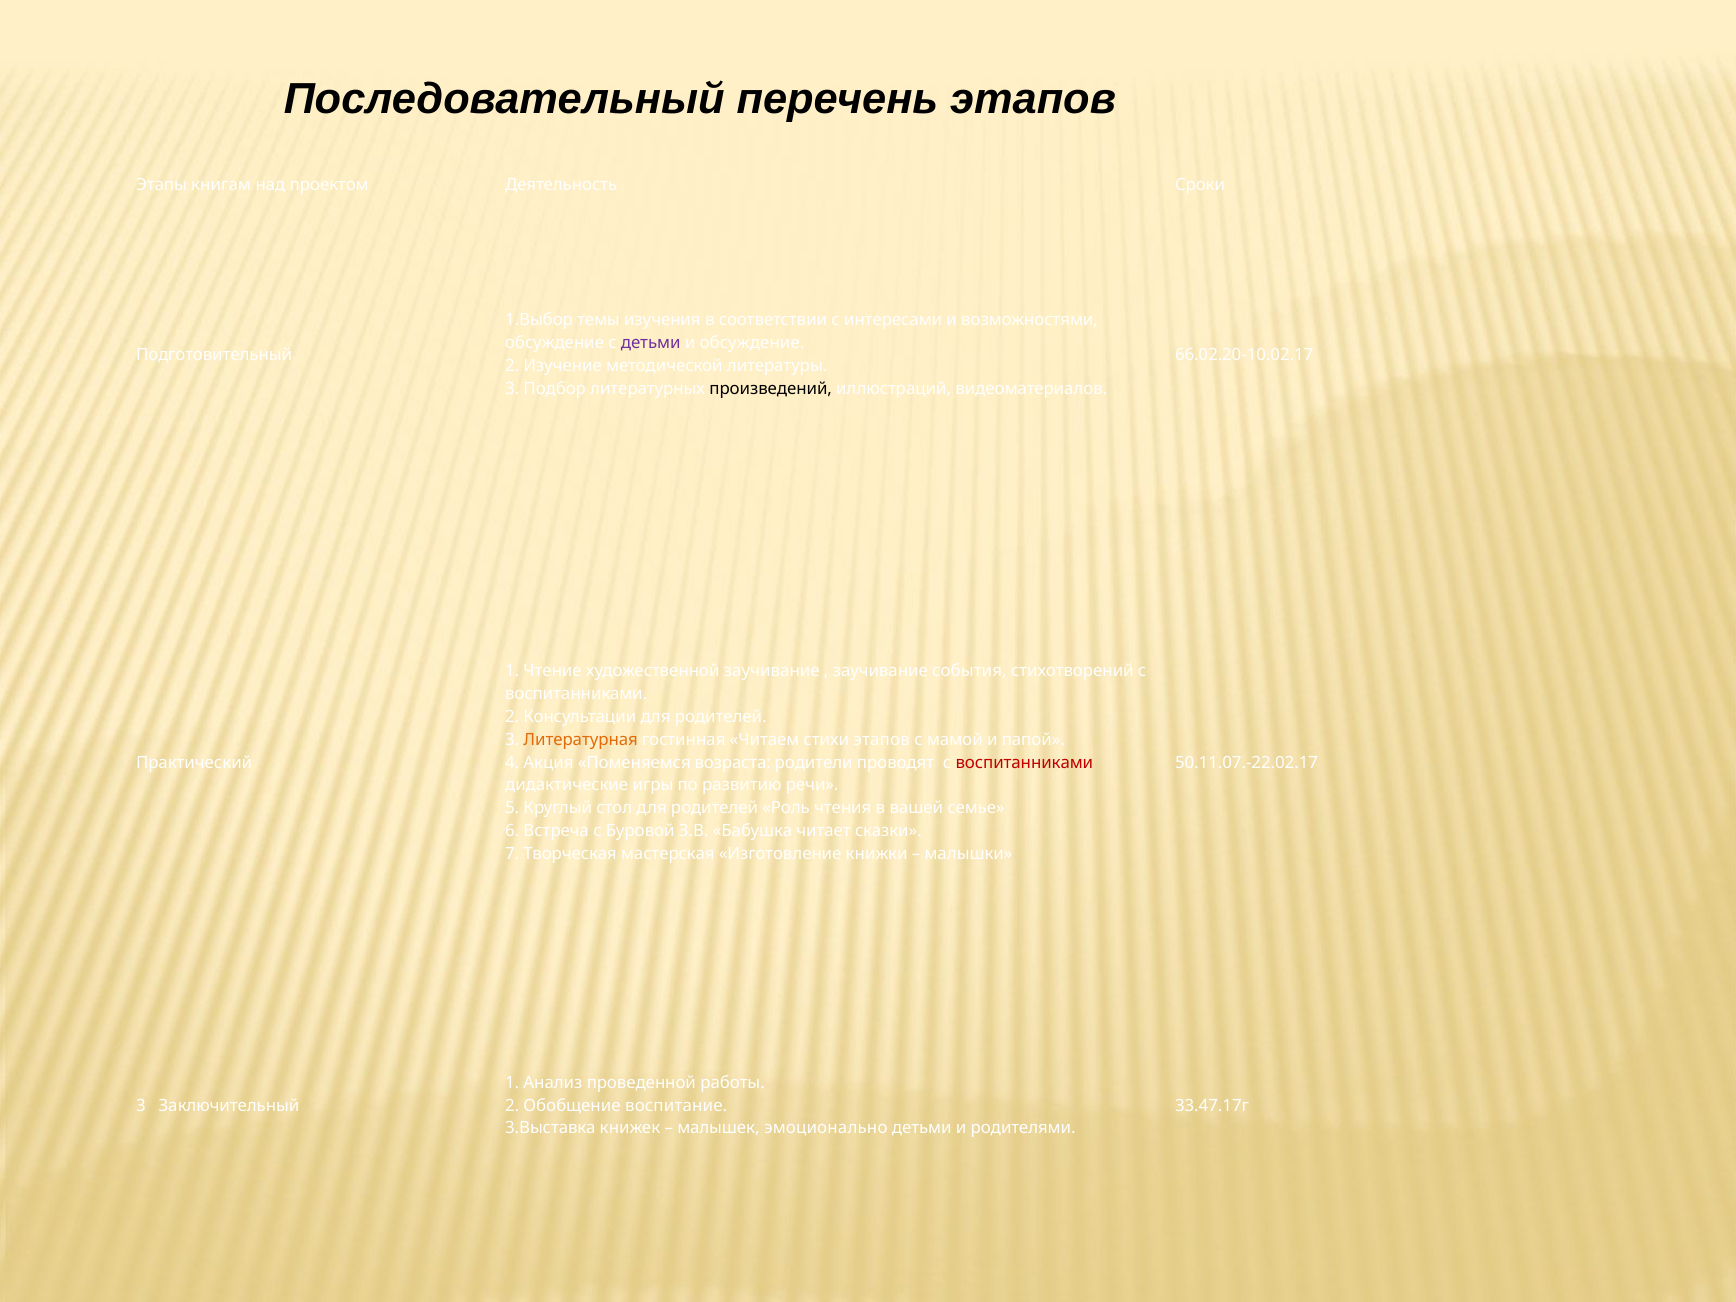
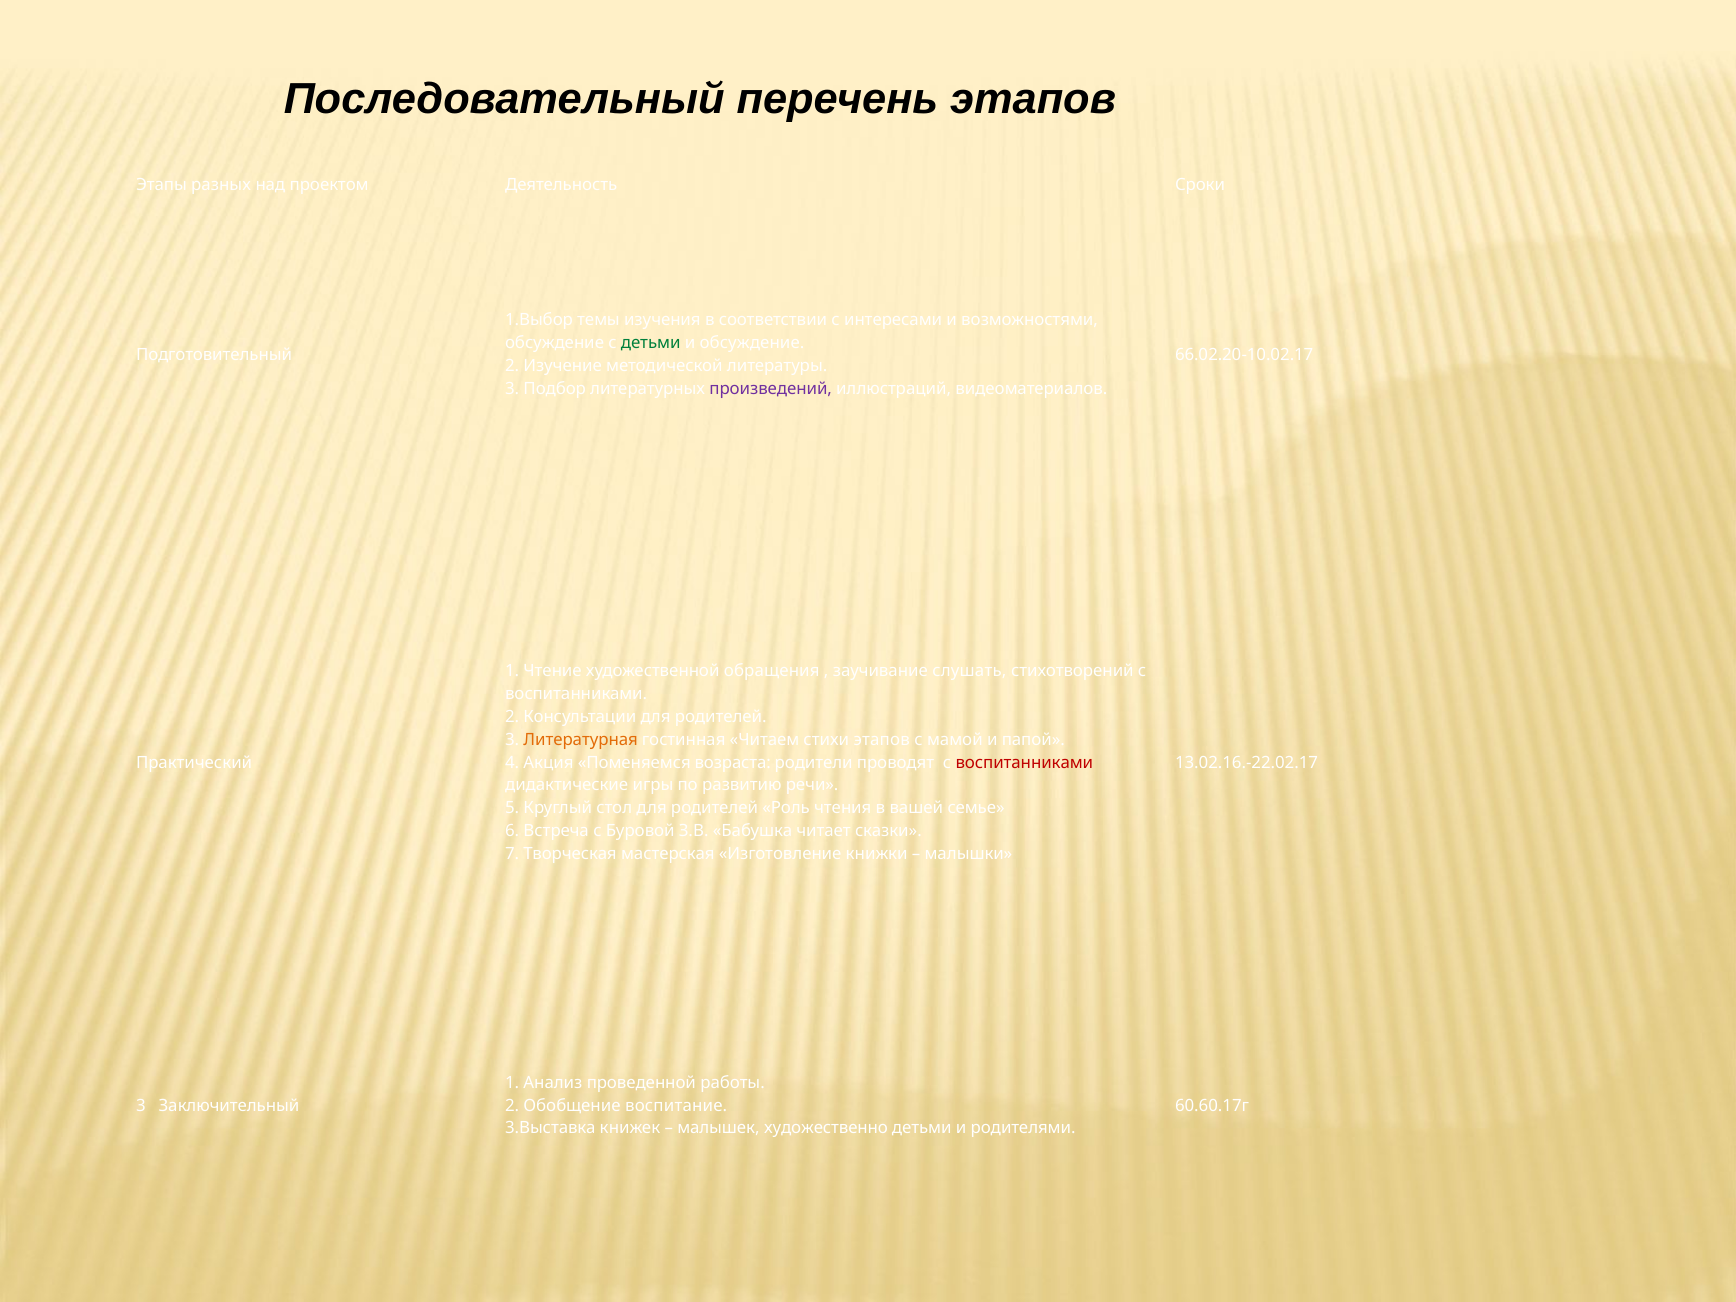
книгам: книгам -> разных (221, 185)
детьми colour: purple -> green (651, 343)
произведений colour: black -> purple (771, 389)
художественной заучивание: заучивание -> обращения (772, 671)
события: события -> слушать (969, 671)
50.11.07.-22.02.17: 50.11.07.-22.02.17 -> 13.02.16.-22.02.17 (1247, 763)
33.47.17г: 33.47.17г -> 60.60.17г (1212, 1106)
эмоционально: эмоционально -> художественно (826, 1128)
